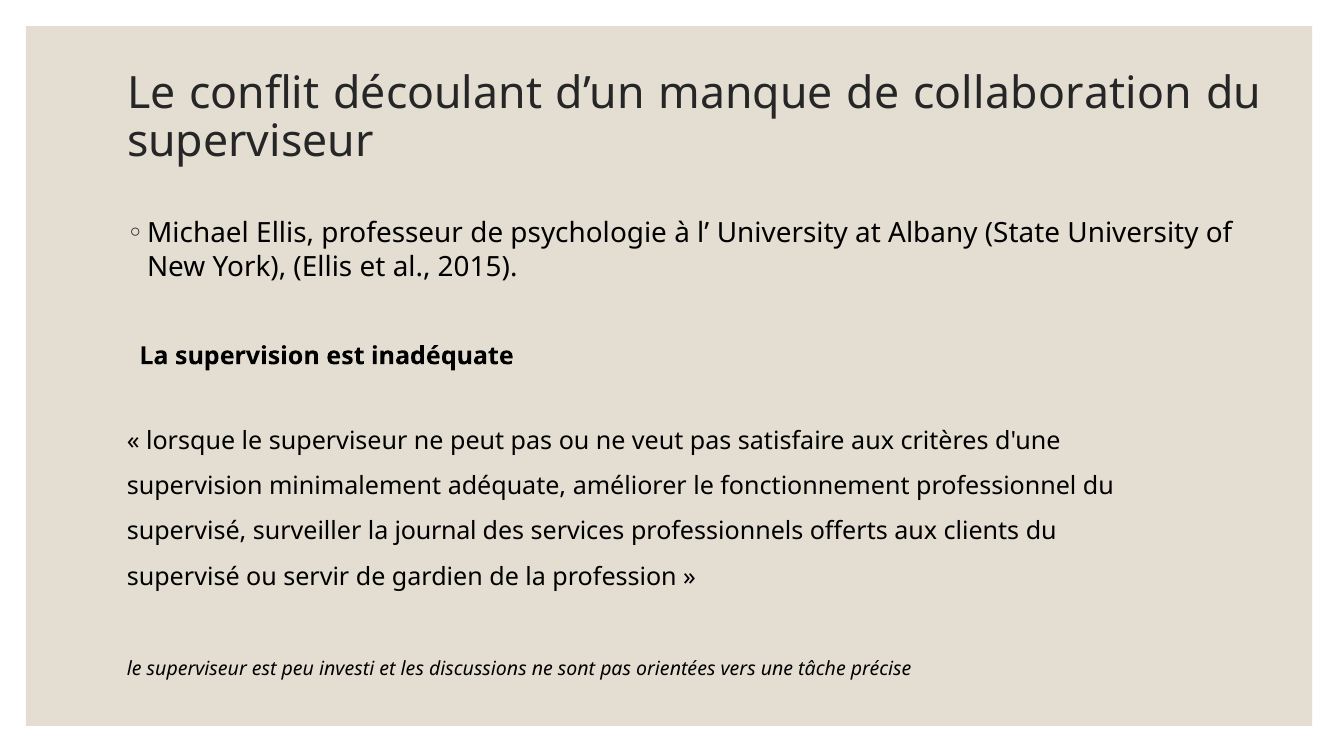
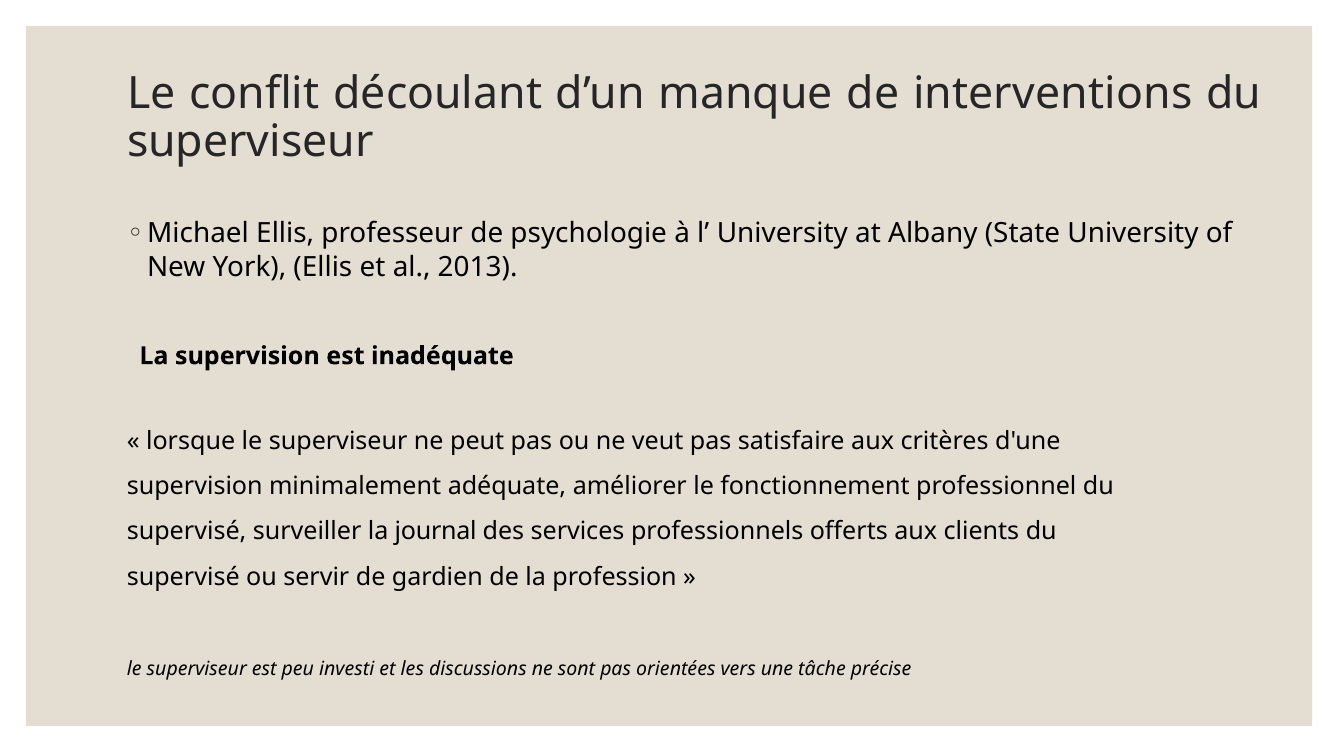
collaboration: collaboration -> interventions (1053, 94)
2015: 2015 -> 2013 (478, 267)
